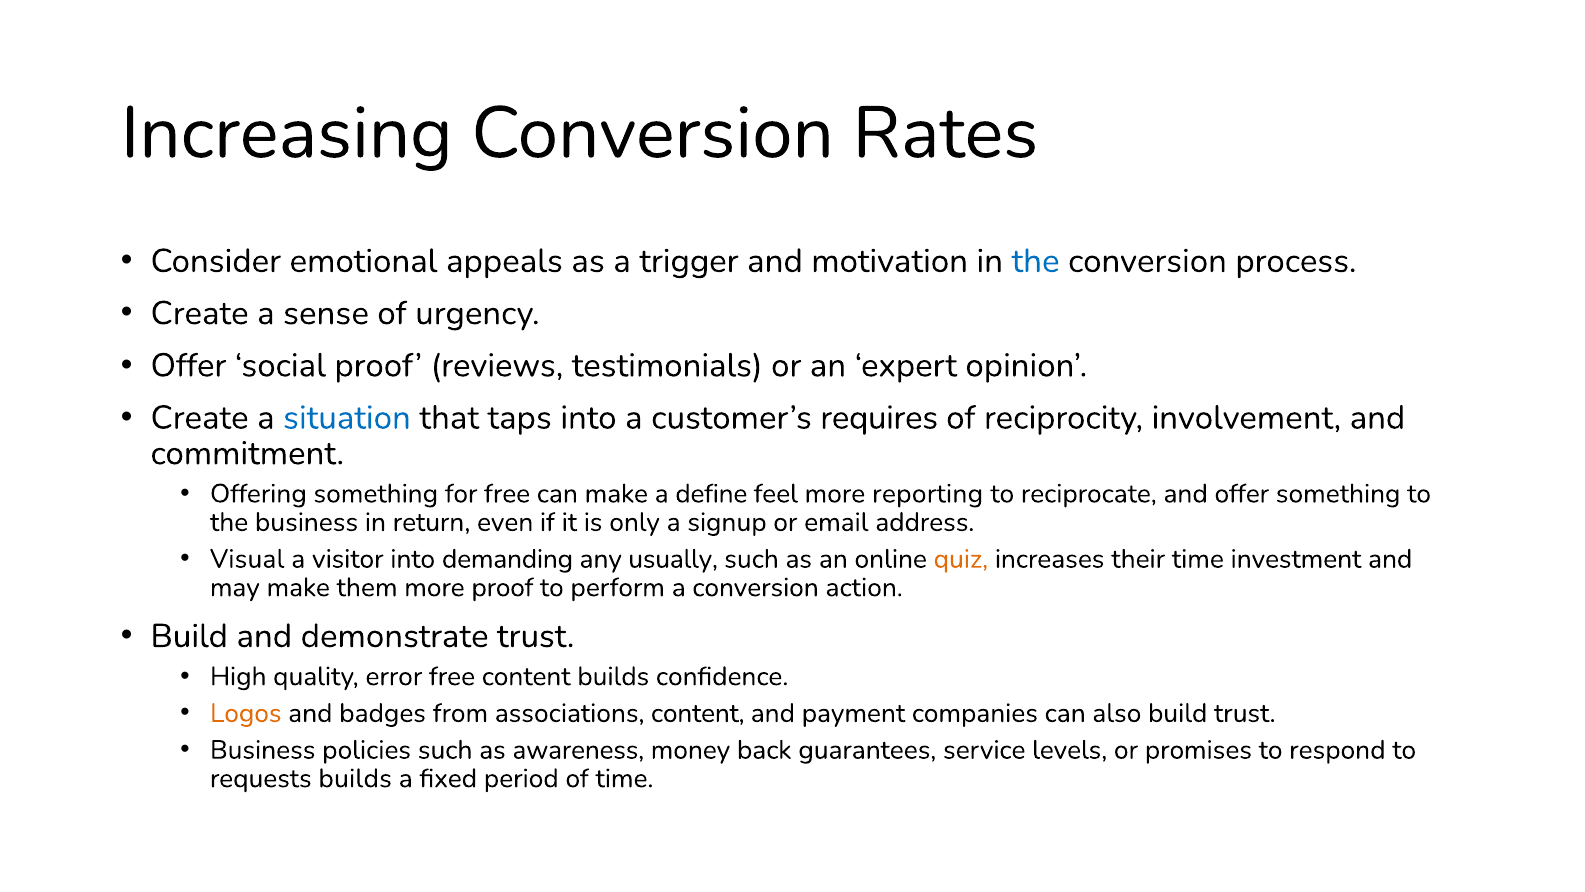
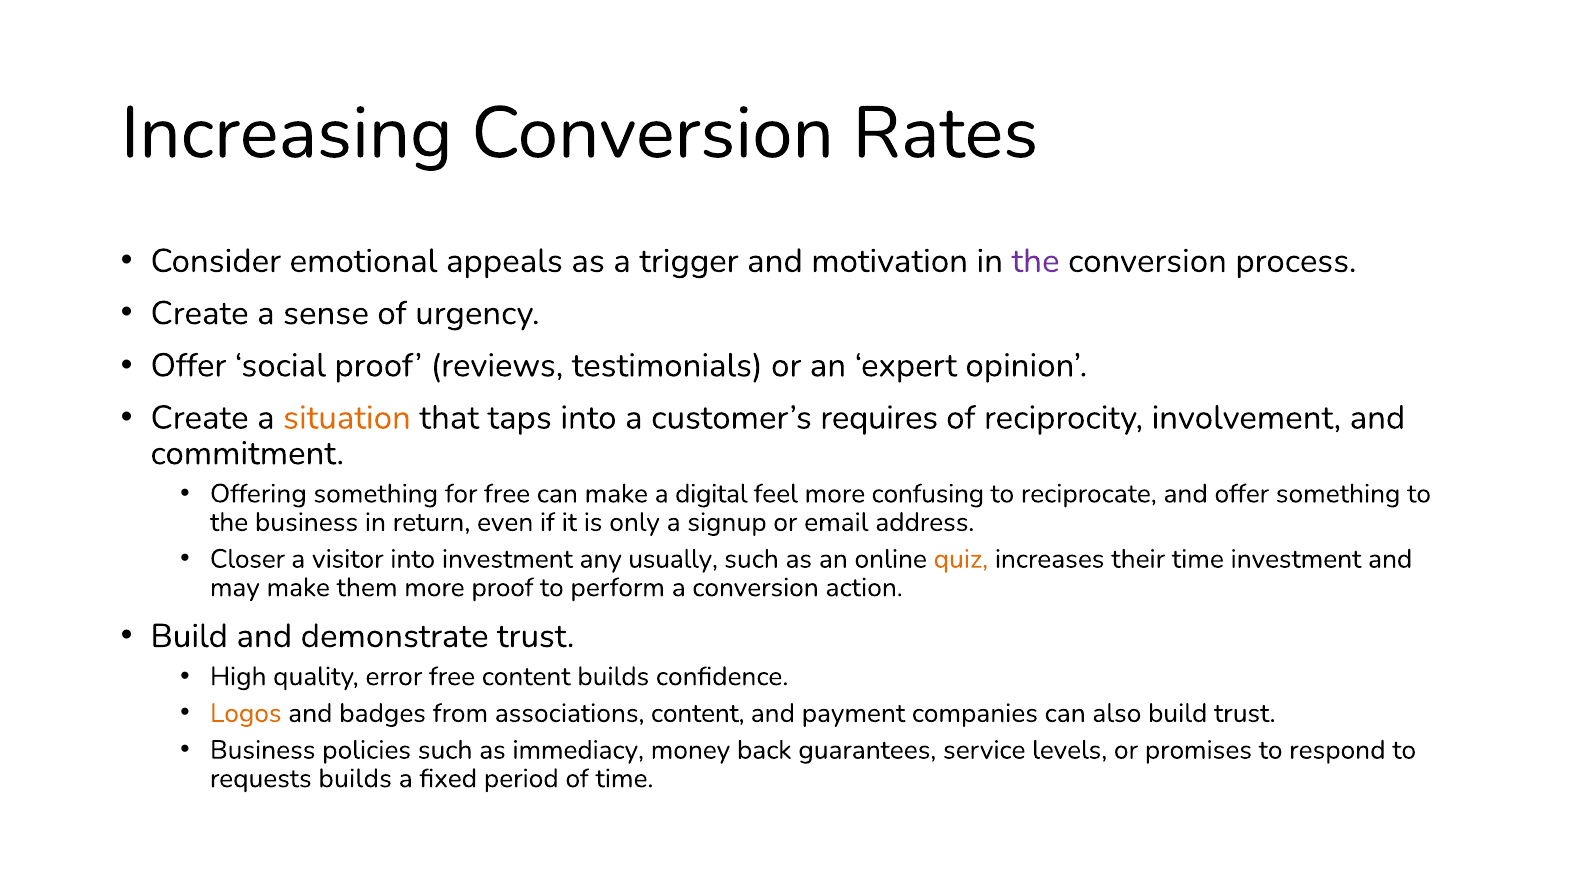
the colour: blue -> purple (1036, 261)
situation colour: blue -> orange (347, 417)
define: define -> digital (711, 493)
reporting: reporting -> confusing (928, 493)
Visual: Visual -> Closer (247, 559)
into demanding: demanding -> investment (507, 559)
awareness: awareness -> immediacy (578, 750)
